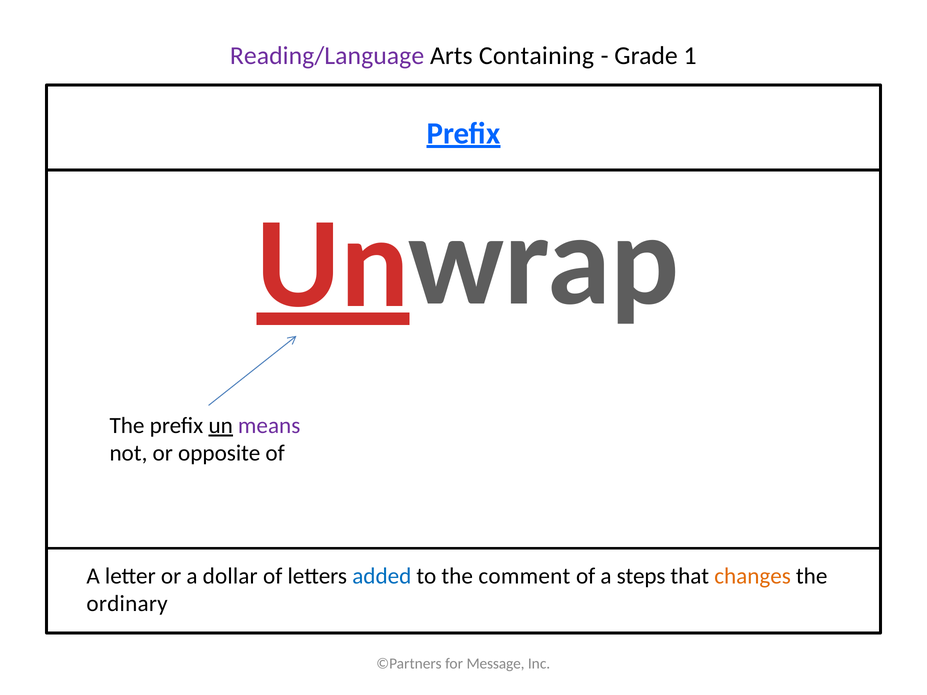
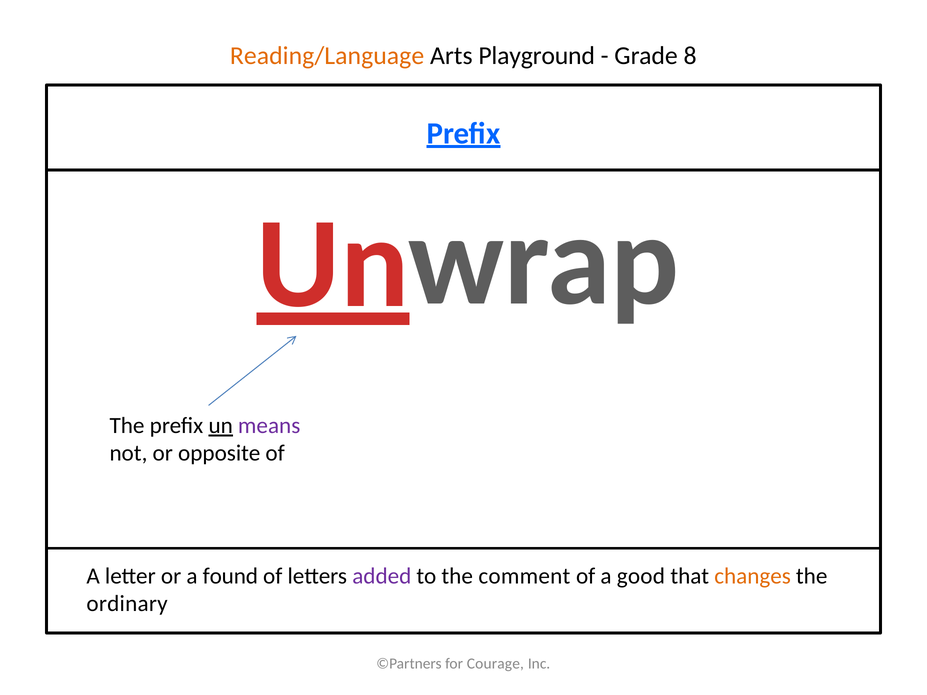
Reading/Language colour: purple -> orange (327, 56)
Containing: Containing -> Playground (537, 56)
1: 1 -> 8 (690, 56)
dollar: dollar -> found (230, 576)
added colour: blue -> purple (382, 576)
steps: steps -> good (641, 576)
Message: Message -> Courage (495, 664)
